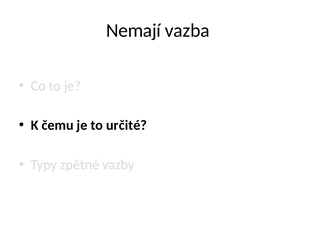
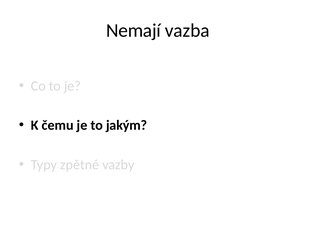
určité: určité -> jakým (127, 125)
